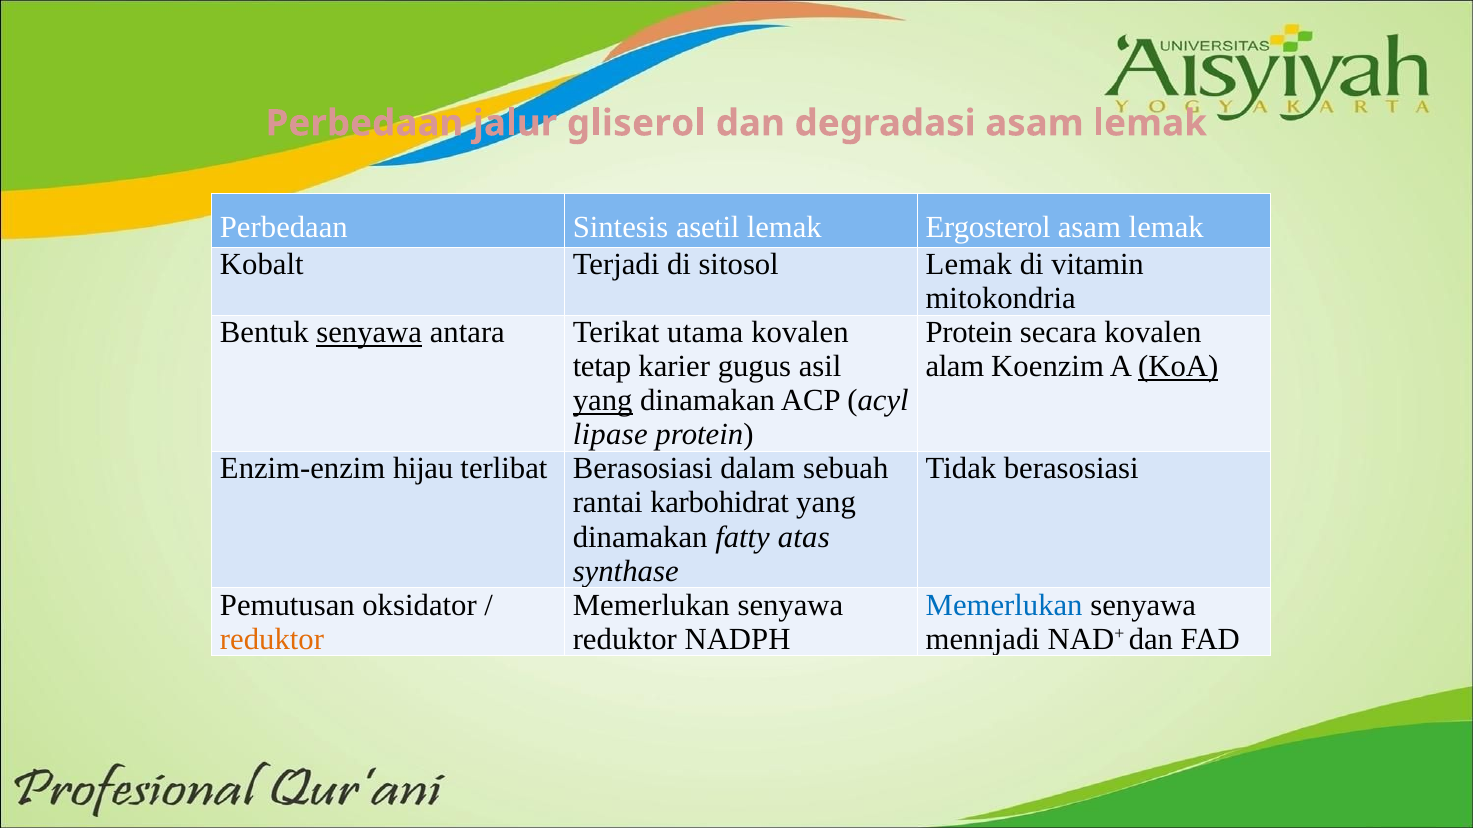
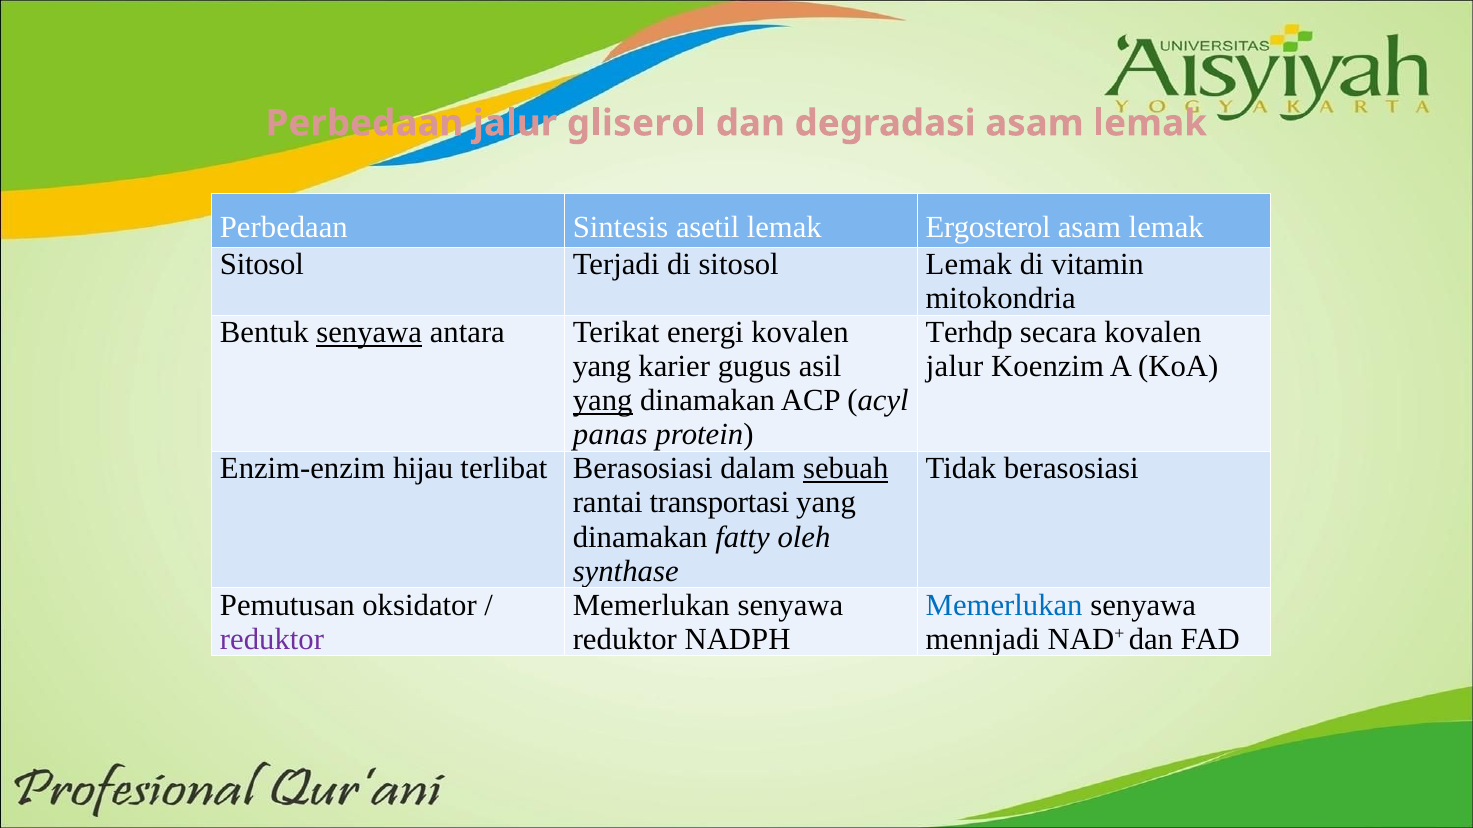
Kobalt: Kobalt -> Sitosol (262, 265)
utama: utama -> energi (705, 333)
Protein: Protein -> Terhdp (969, 333)
tetap: tetap -> yang (602, 367)
alam: alam -> jalur (955, 367)
KoA underline: present -> none (1178, 367)
lipase: lipase -> panas (610, 435)
sebuah underline: none -> present (846, 469)
karbohidrat: karbohidrat -> transportasi (720, 503)
atas: atas -> oleh (804, 537)
reduktor colour: orange -> purple (272, 639)
